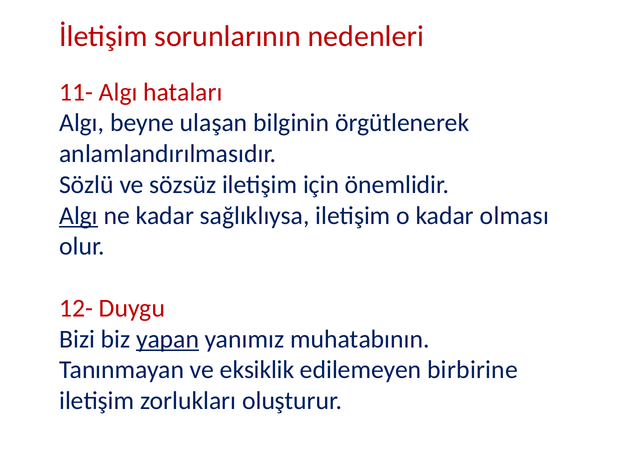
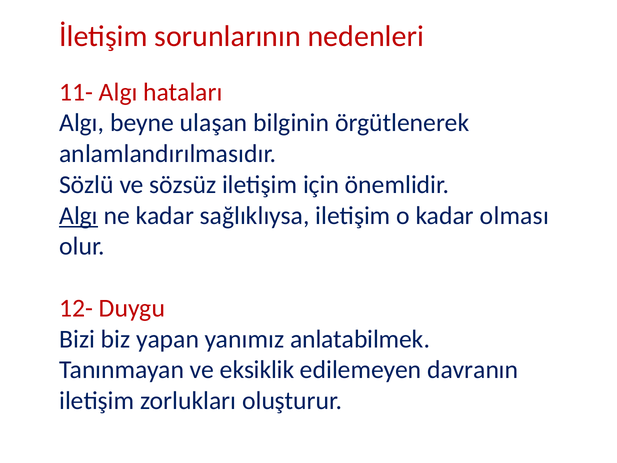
yapan underline: present -> none (168, 339)
muhatabının: muhatabının -> anlatabilmek (360, 339)
birbirine: birbirine -> davranın (473, 370)
